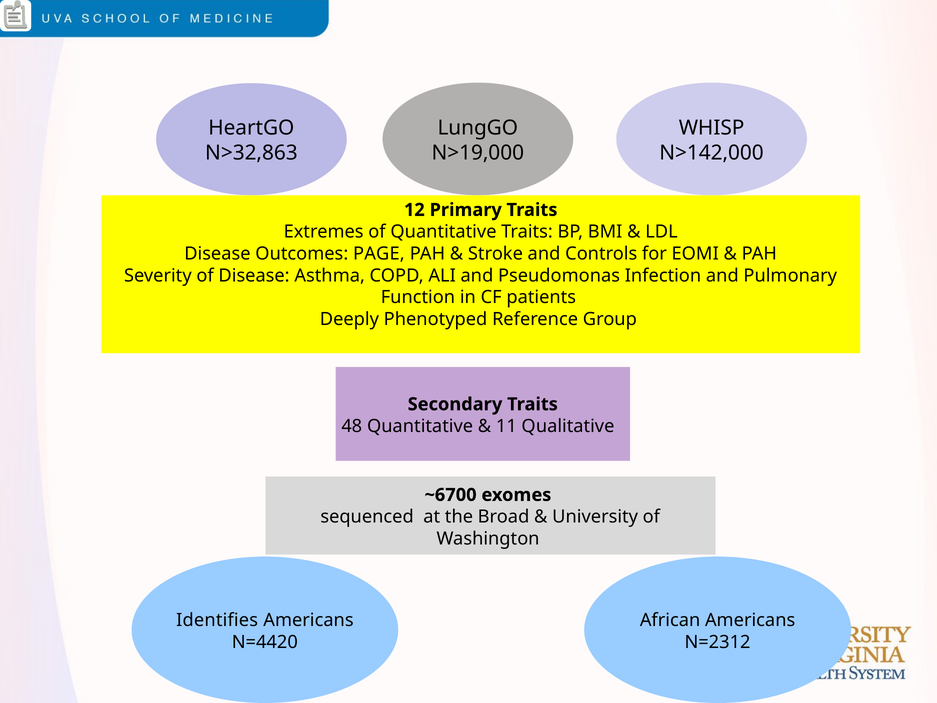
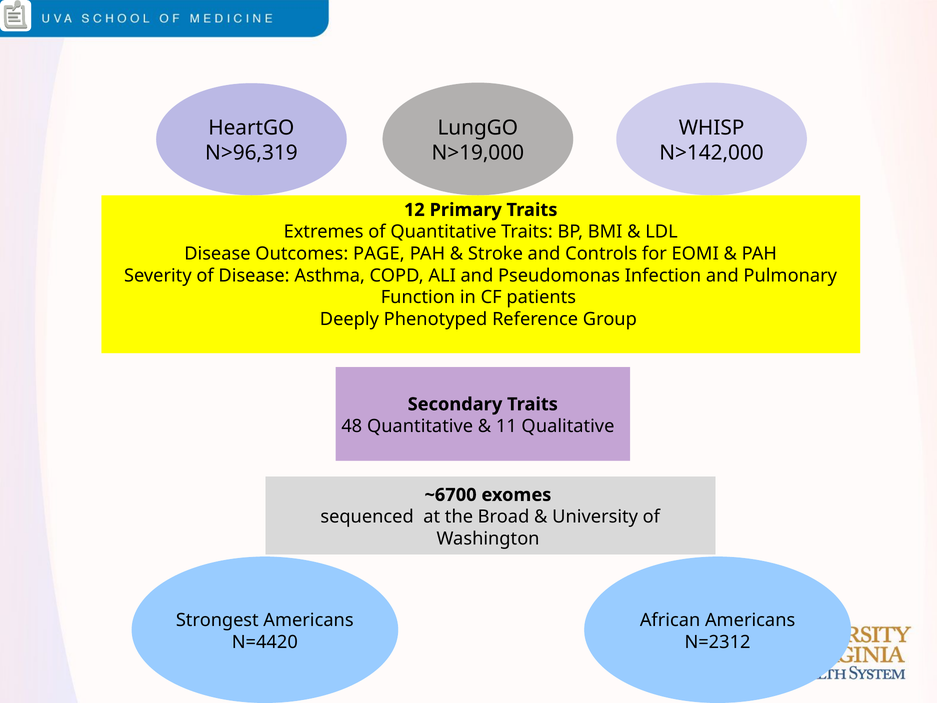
N>32,863: N>32,863 -> N>96,319 (251, 153)
Identifies: Identifies -> Strongest (217, 620)
